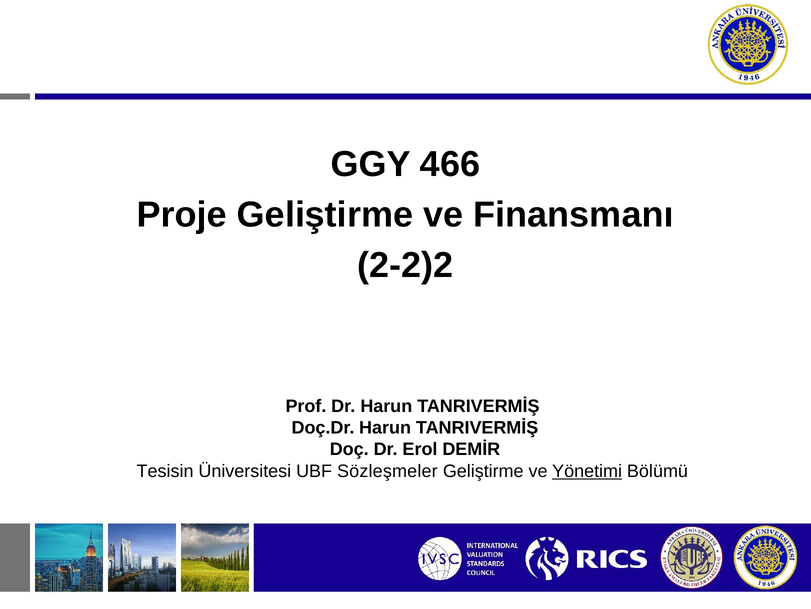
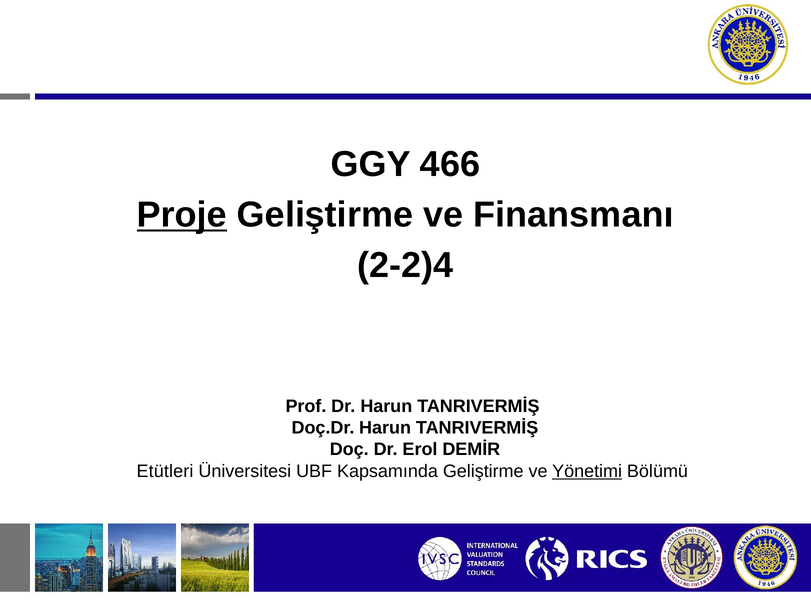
Proje underline: none -> present (182, 215)
2-2)2: 2-2)2 -> 2-2)4 (405, 265)
Tesisin: Tesisin -> Etütleri (165, 471)
Sözleşmeler: Sözleşmeler -> Kapsamında (387, 471)
